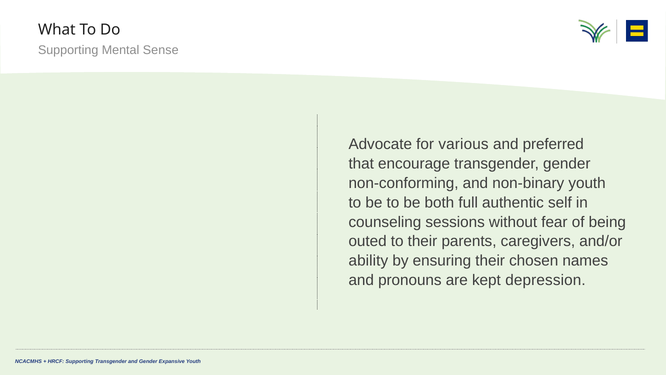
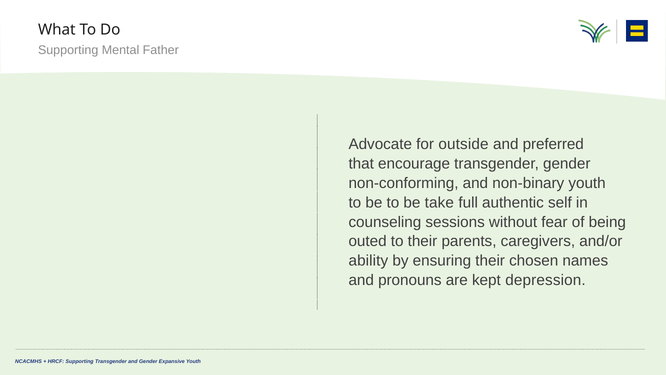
Sense: Sense -> Father (161, 50)
various: various -> outside (463, 144)
both: both -> take (439, 202)
